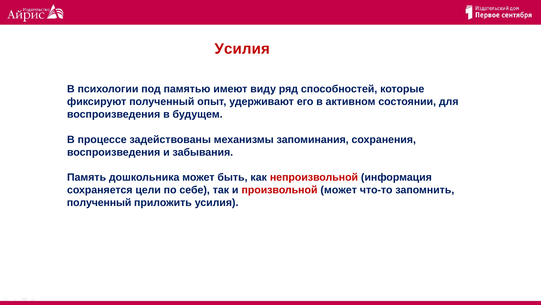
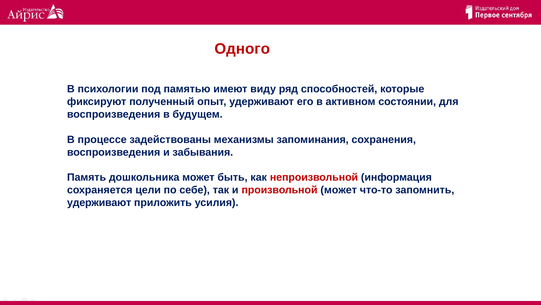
Усилия: Усилия -> Одного (242, 49)
полученный: полученный -> удерживают (99, 202)
